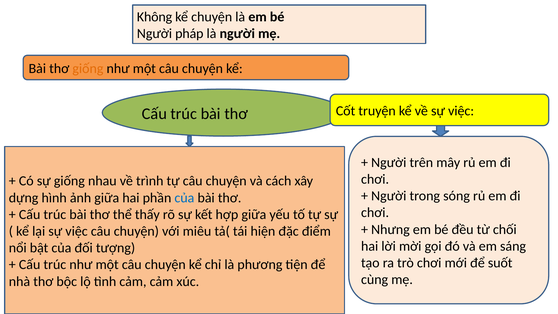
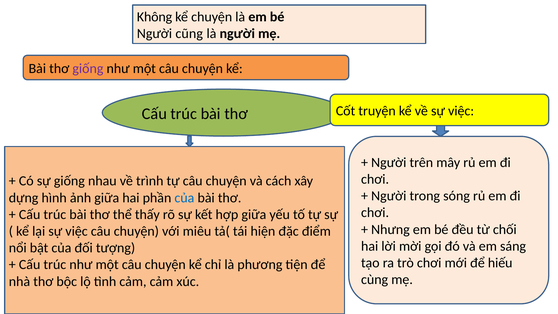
pháp: pháp -> cũng (189, 34)
giống colour: orange -> purple (88, 68)
suốt: suốt -> hiếu (500, 263)
